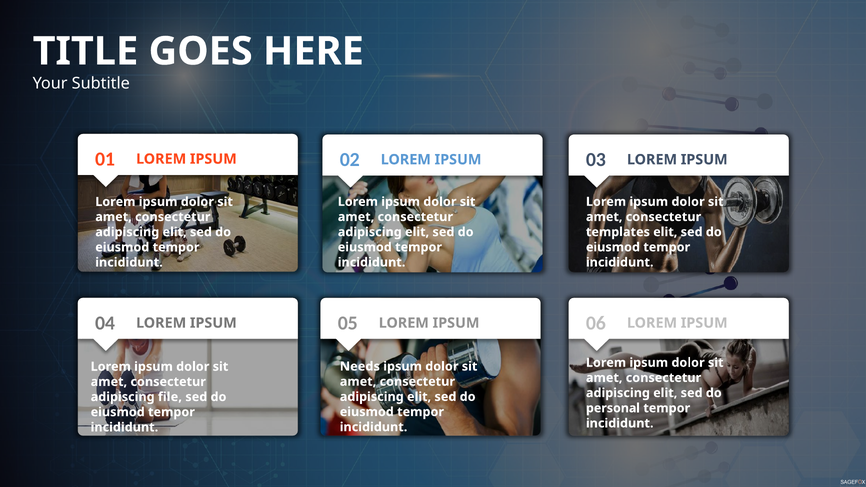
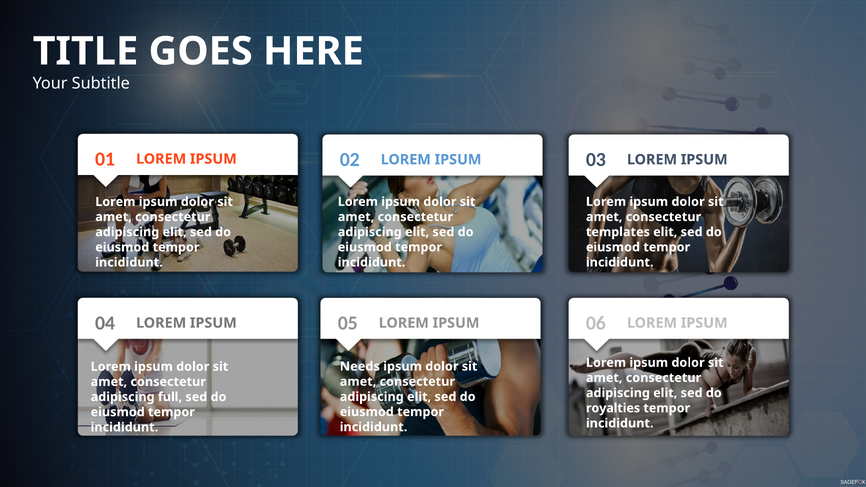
file: file -> full (170, 397)
personal: personal -> royalties (613, 408)
